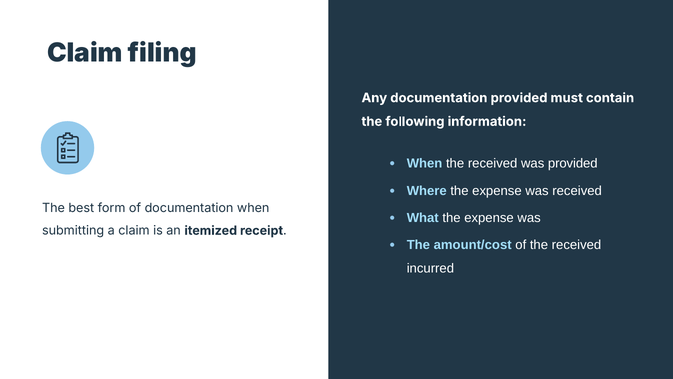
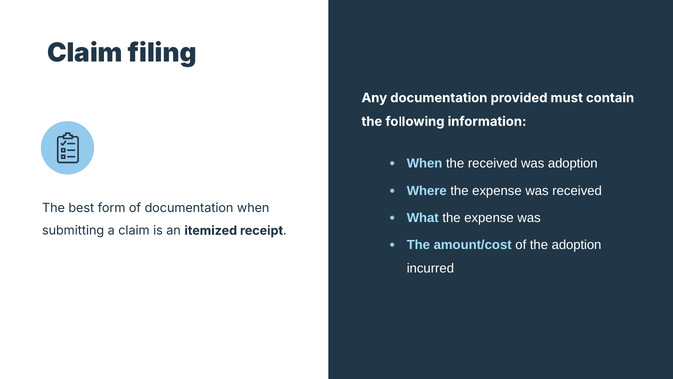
was provided: provided -> adoption (573, 163)
of the received: received -> adoption (577, 245)
